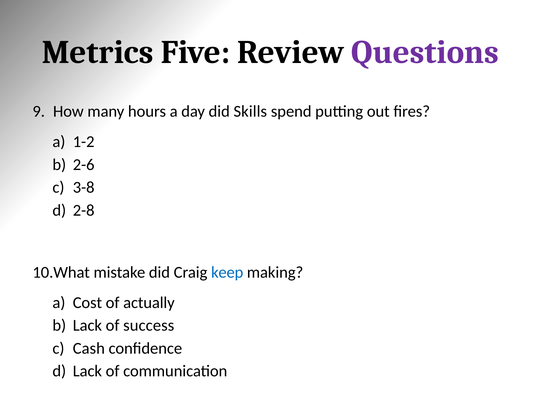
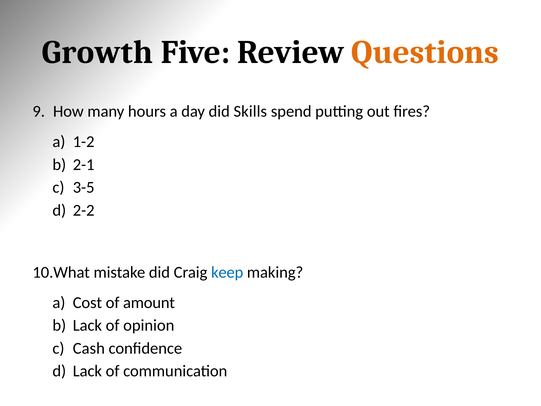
Metrics: Metrics -> Growth (97, 52)
Questions colour: purple -> orange (425, 52)
2-6: 2-6 -> 2-1 (84, 165)
3-8: 3-8 -> 3-5 (84, 187)
2-8: 2-8 -> 2-2 (84, 210)
actually: actually -> amount (149, 303)
success: success -> opinion (149, 325)
